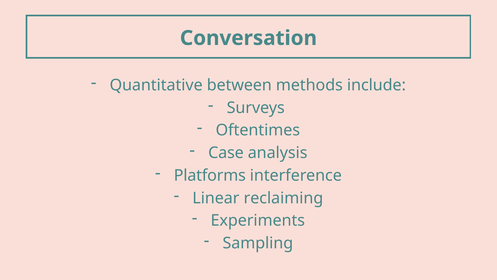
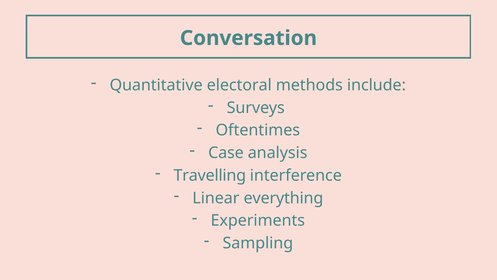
between: between -> electoral (239, 85)
Platforms: Platforms -> Travelling (210, 175)
reclaiming: reclaiming -> everything (283, 198)
